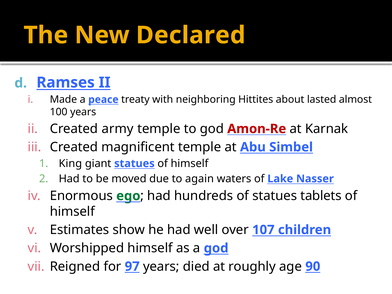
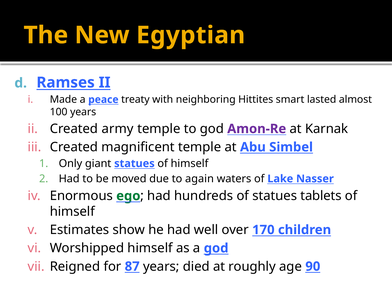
Declared: Declared -> Egyptian (191, 35)
about: about -> smart (290, 100)
Amon-Re colour: red -> purple (257, 129)
King: King -> Only (70, 164)
107: 107 -> 170 (263, 230)
97: 97 -> 87 (132, 266)
